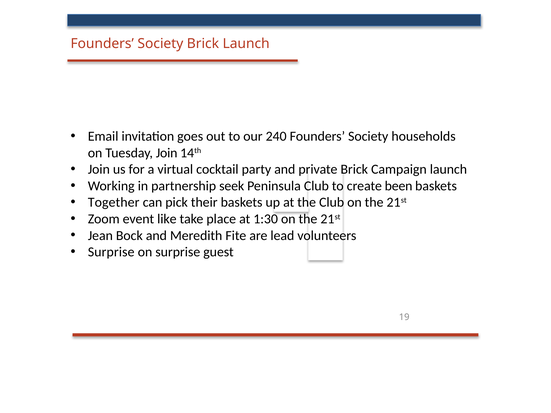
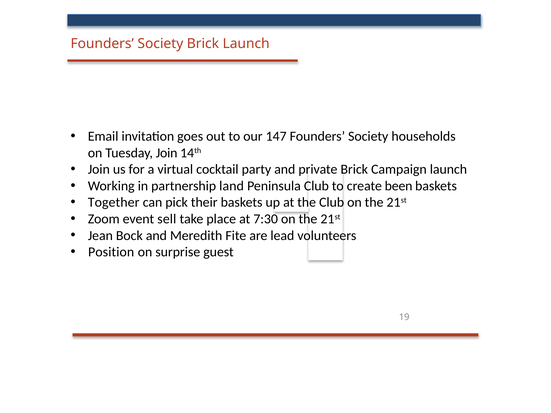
240: 240 -> 147 (276, 136)
seek: seek -> land (232, 186)
like: like -> sell (167, 219)
1:30: 1:30 -> 7:30 (266, 219)
Surprise: Surprise -> Position (111, 252)
